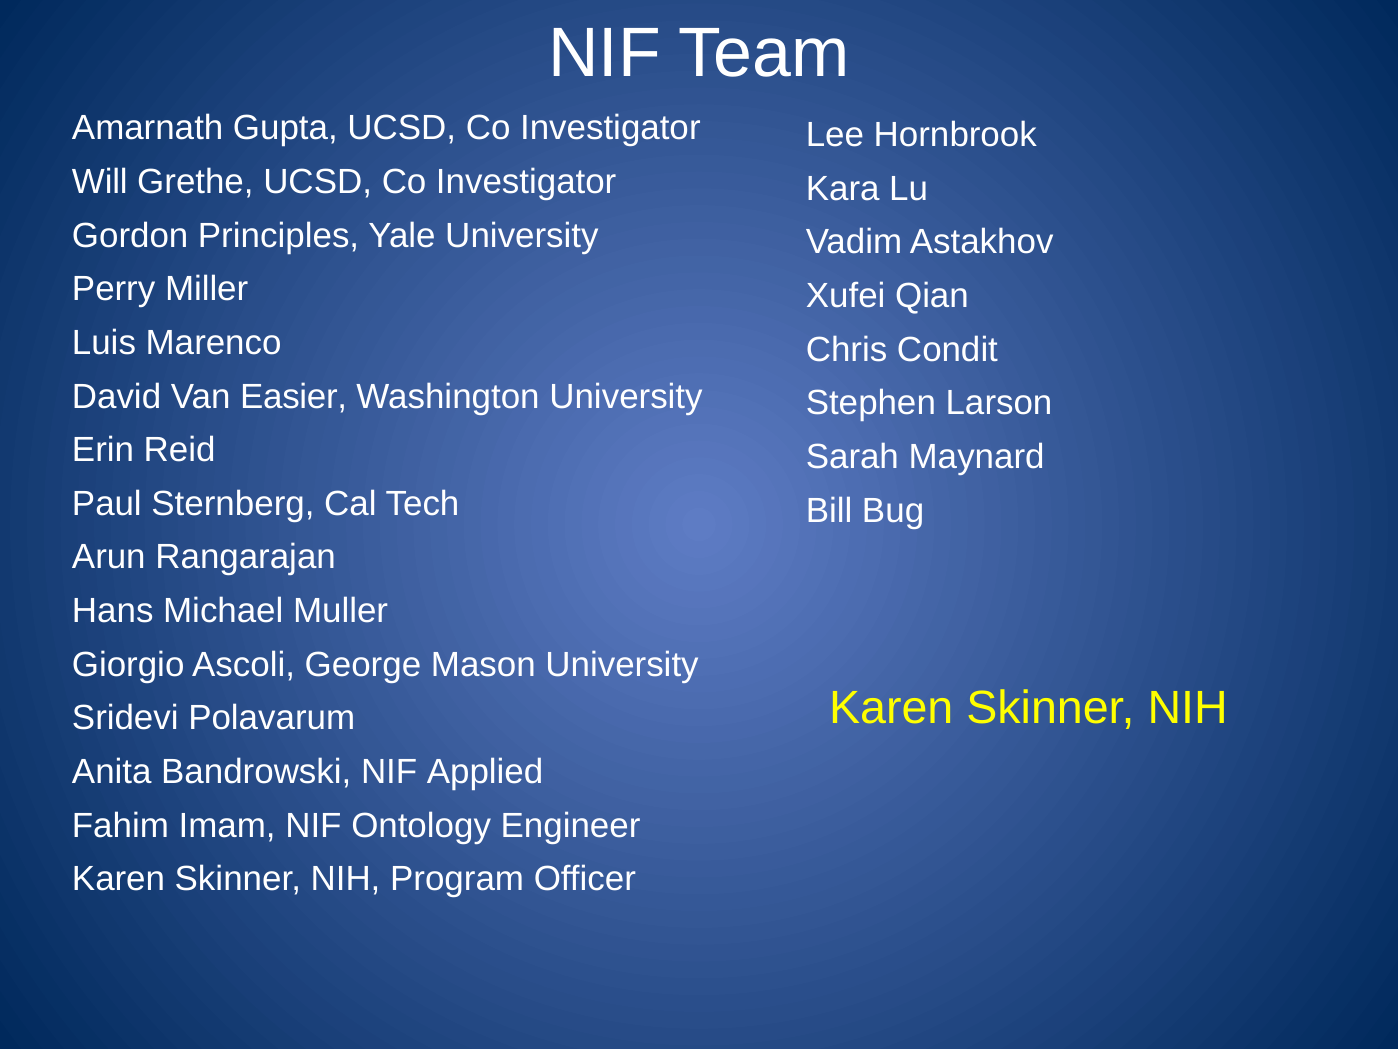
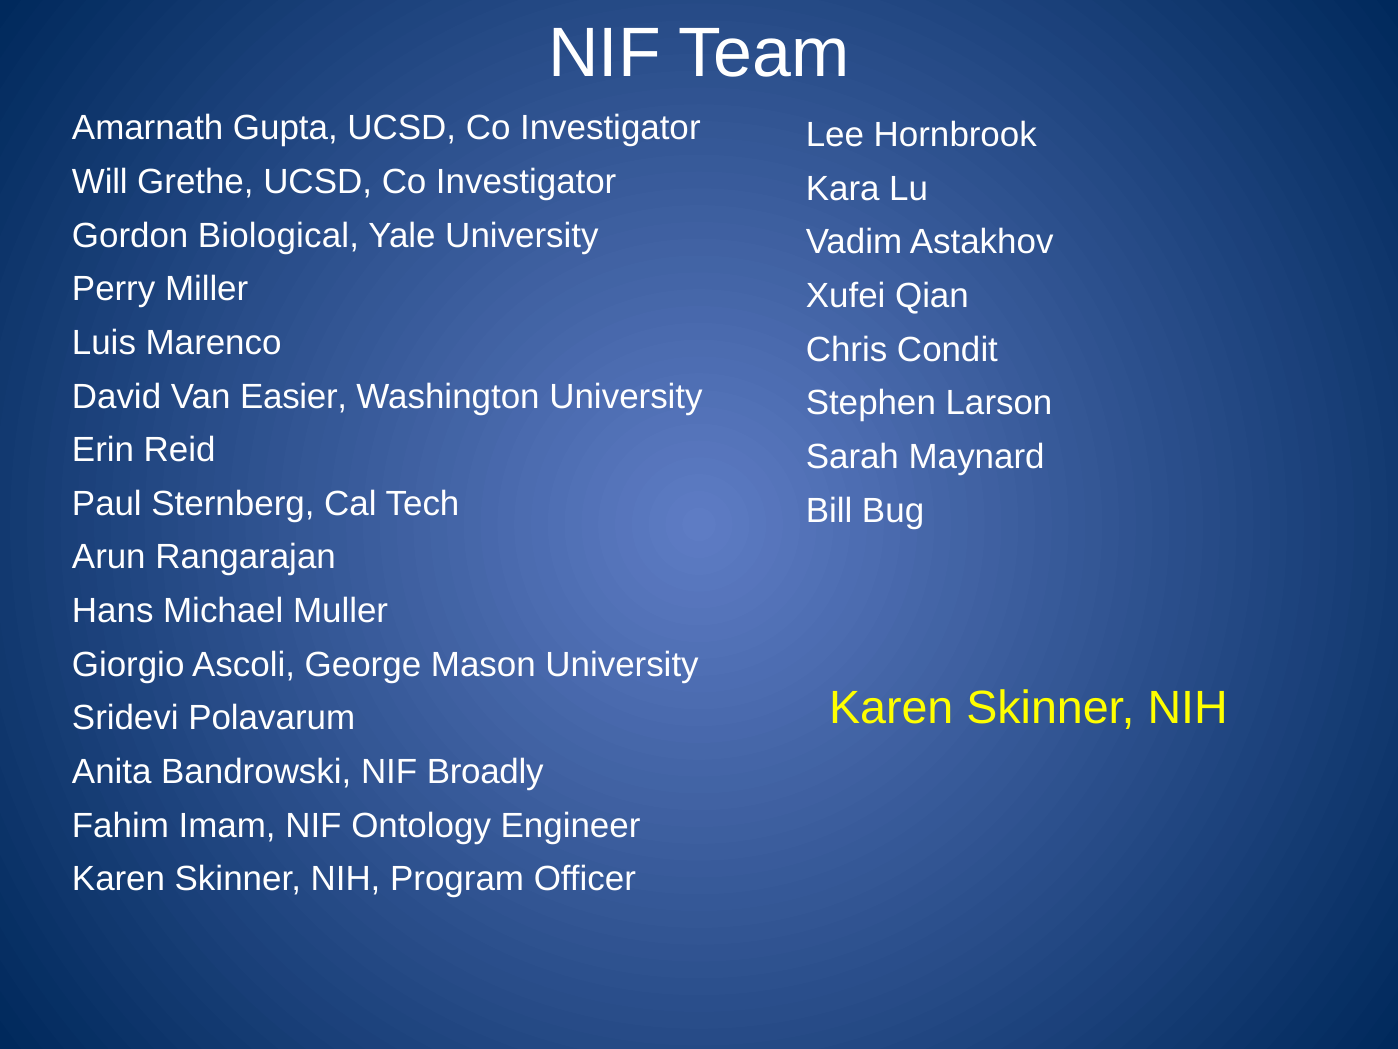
Principles: Principles -> Biological (278, 236)
Applied: Applied -> Broadly (485, 772)
